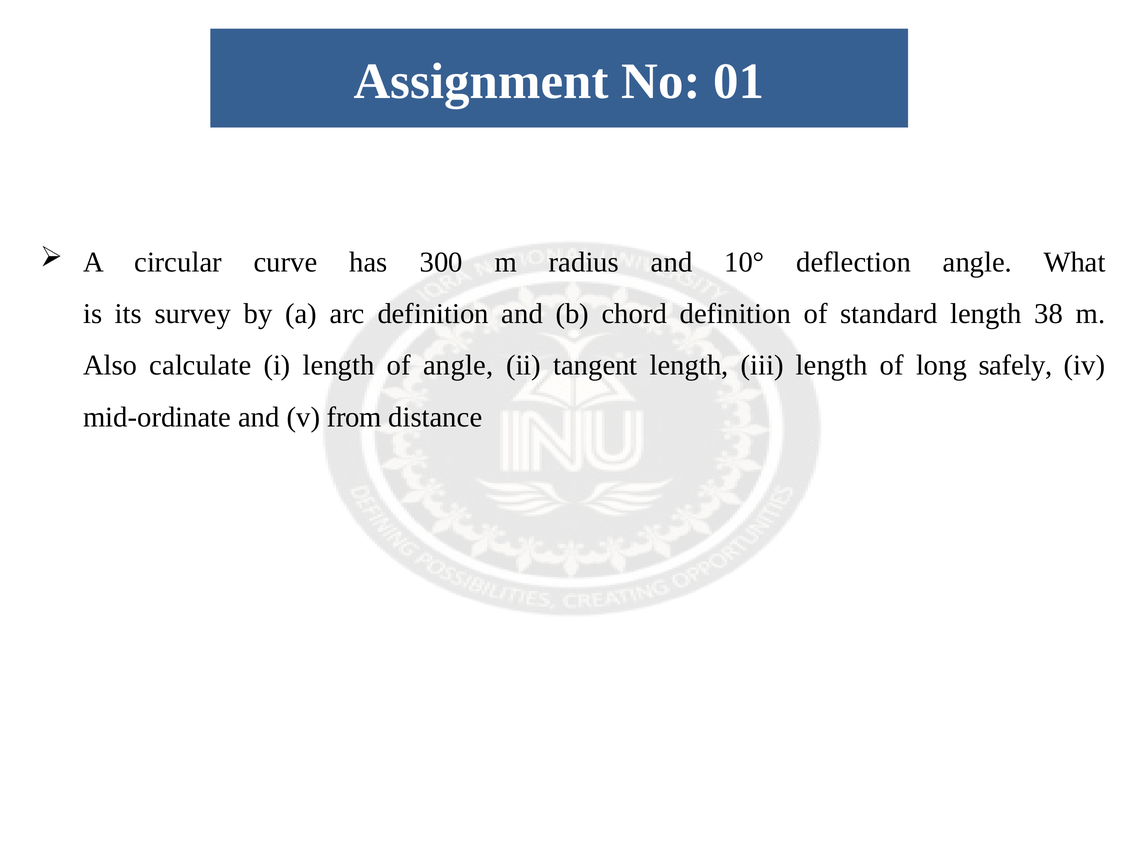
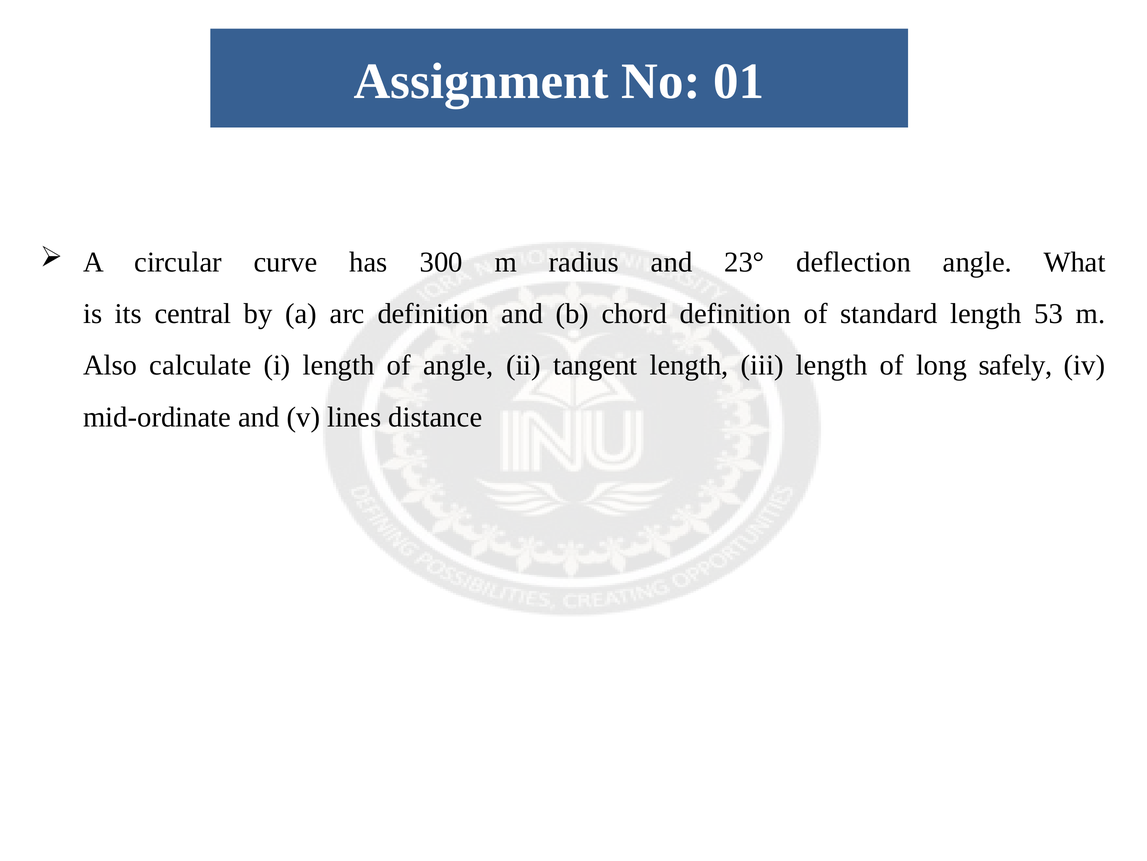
10°: 10° -> 23° (744, 262)
survey: survey -> central (193, 314)
38: 38 -> 53 (1049, 314)
from: from -> lines (354, 417)
